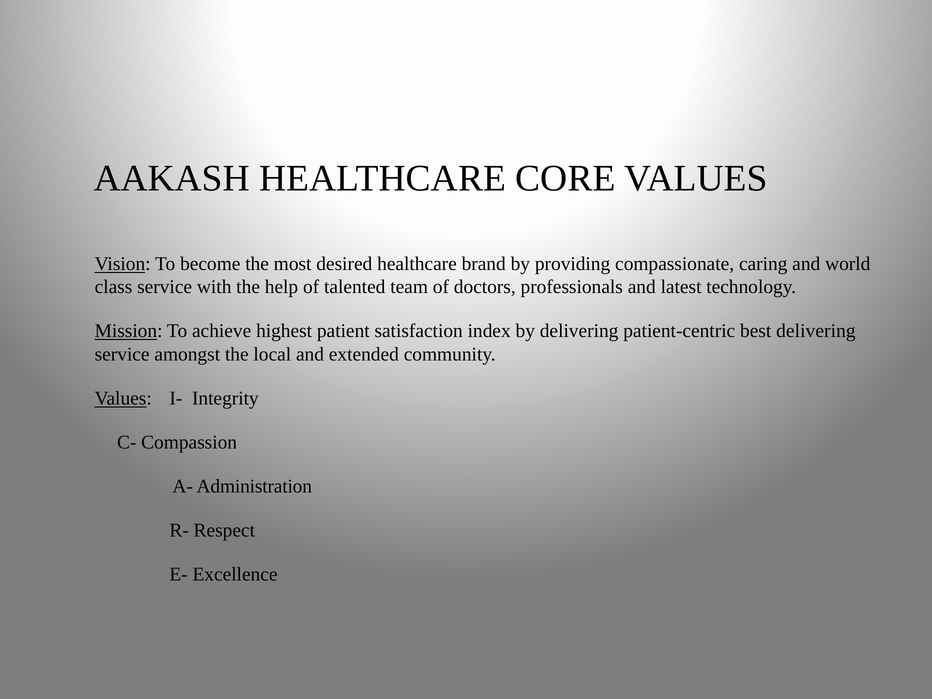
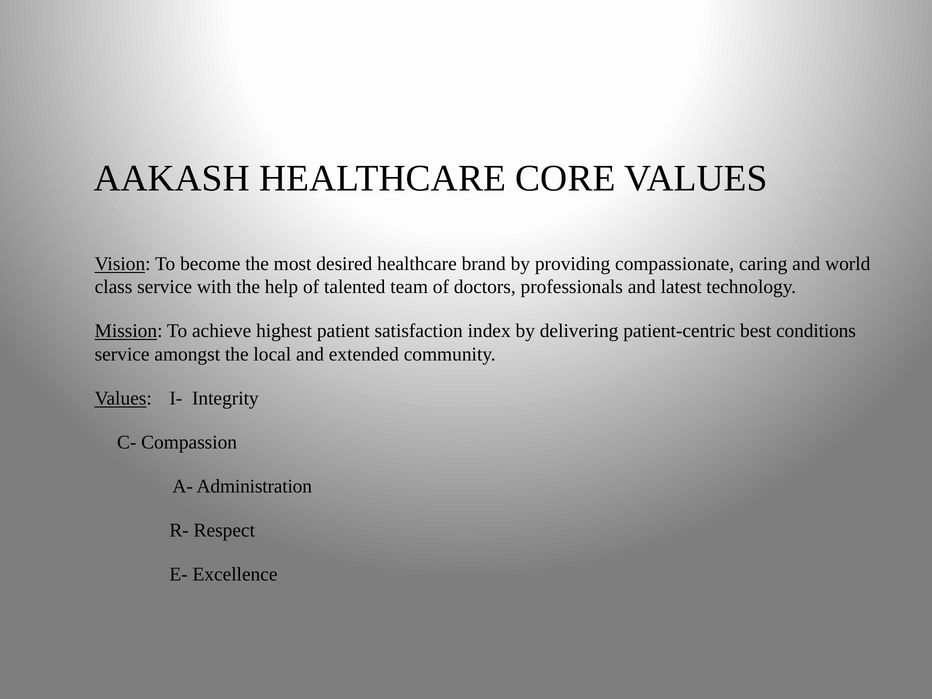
best delivering: delivering -> conditions (816, 331)
